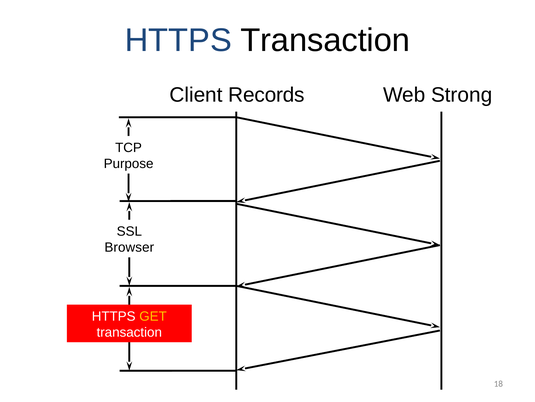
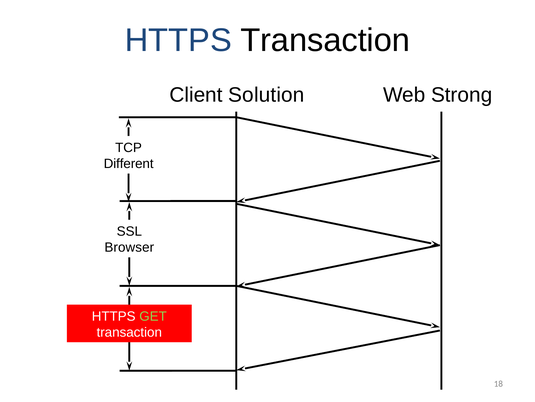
Records: Records -> Solution (266, 95)
Purpose: Purpose -> Different (129, 163)
GET colour: yellow -> light green (153, 316)
